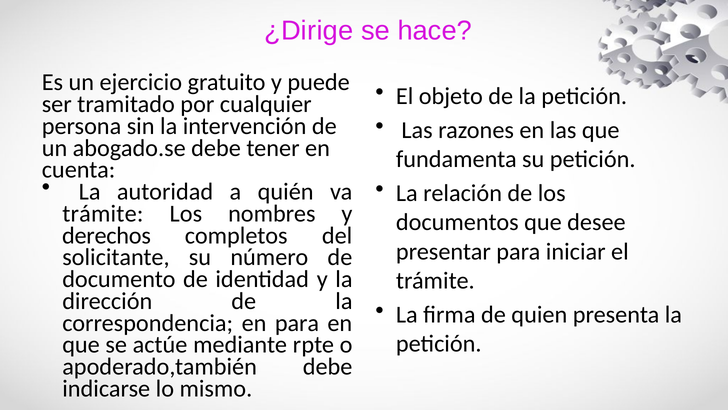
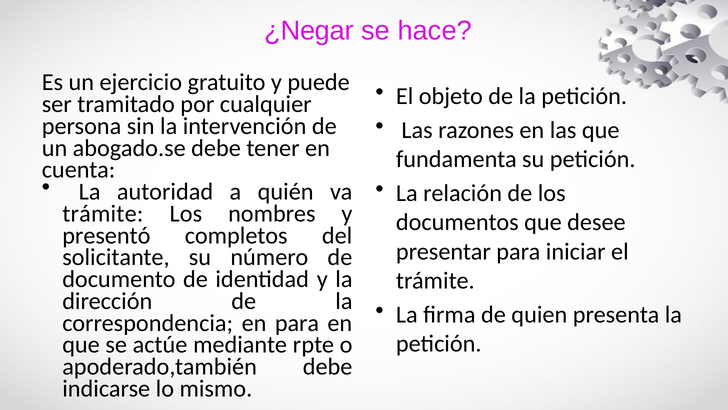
¿Dirige: ¿Dirige -> ¿Negar (309, 31)
derechos: derechos -> presentó (106, 235)
